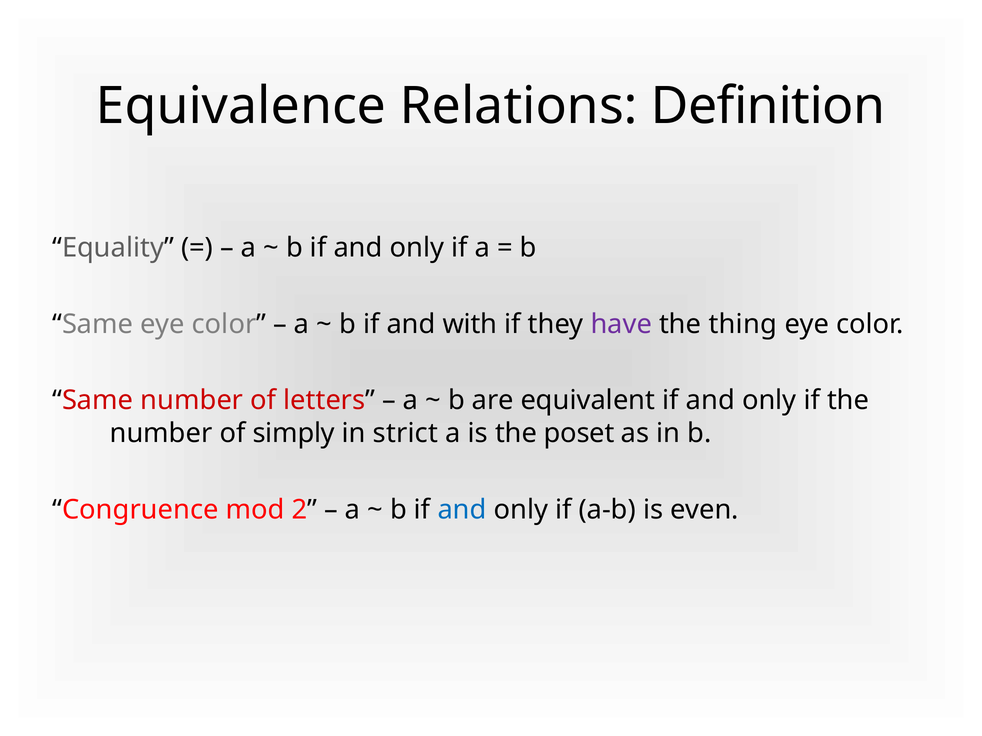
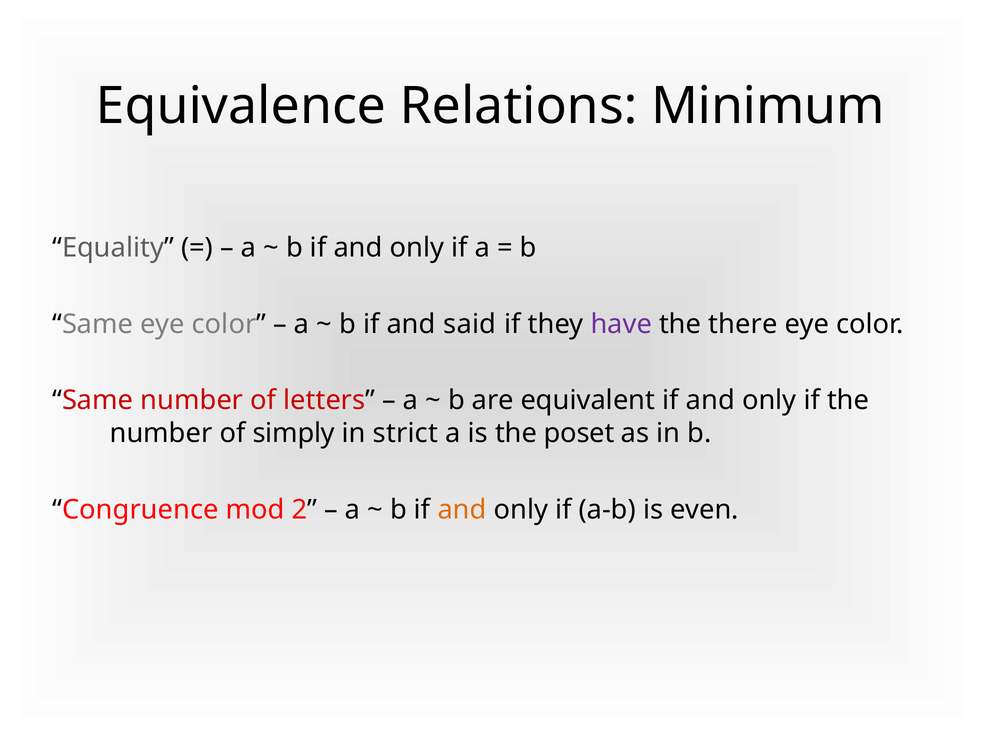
Definition: Definition -> Minimum (768, 106)
with: with -> said (470, 324)
thing: thing -> there (743, 324)
and colour: blue -> orange (462, 510)
